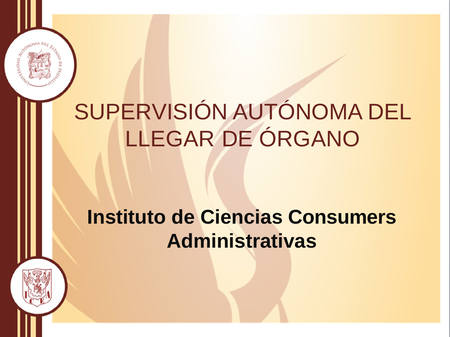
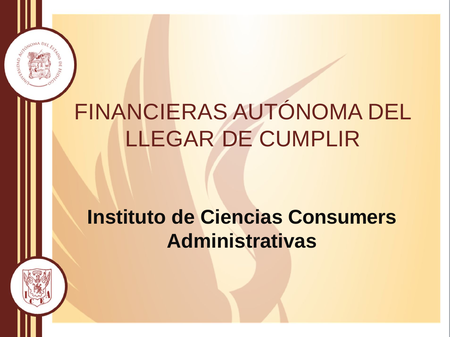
SUPERVISIÓN: SUPERVISIÓN -> FINANCIERAS (151, 112)
ÓRGANO: ÓRGANO -> CUMPLIR (310, 139)
